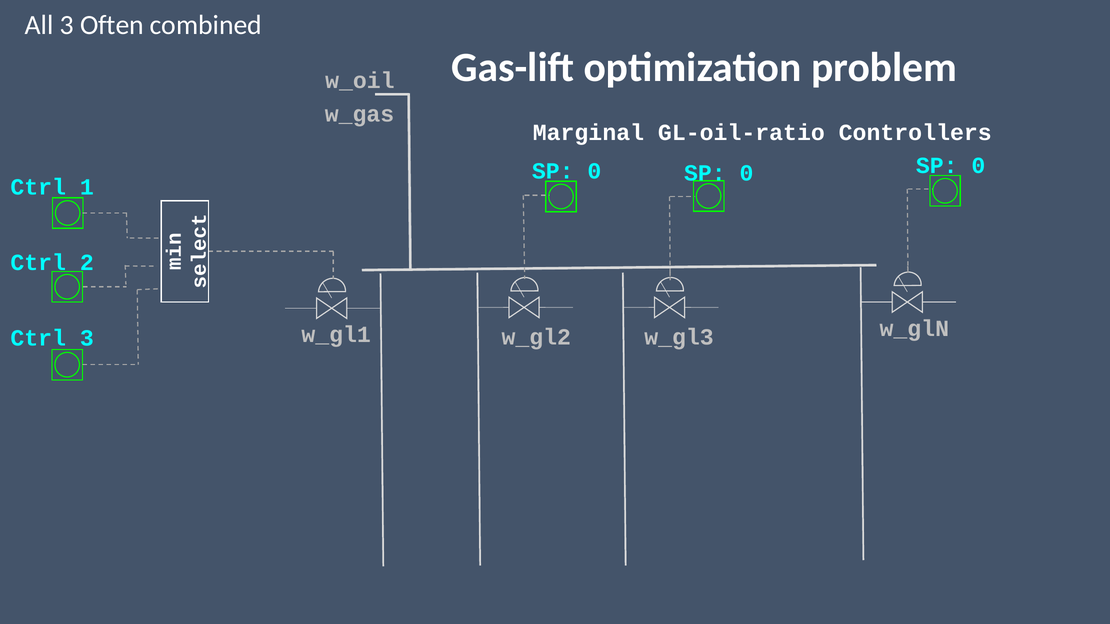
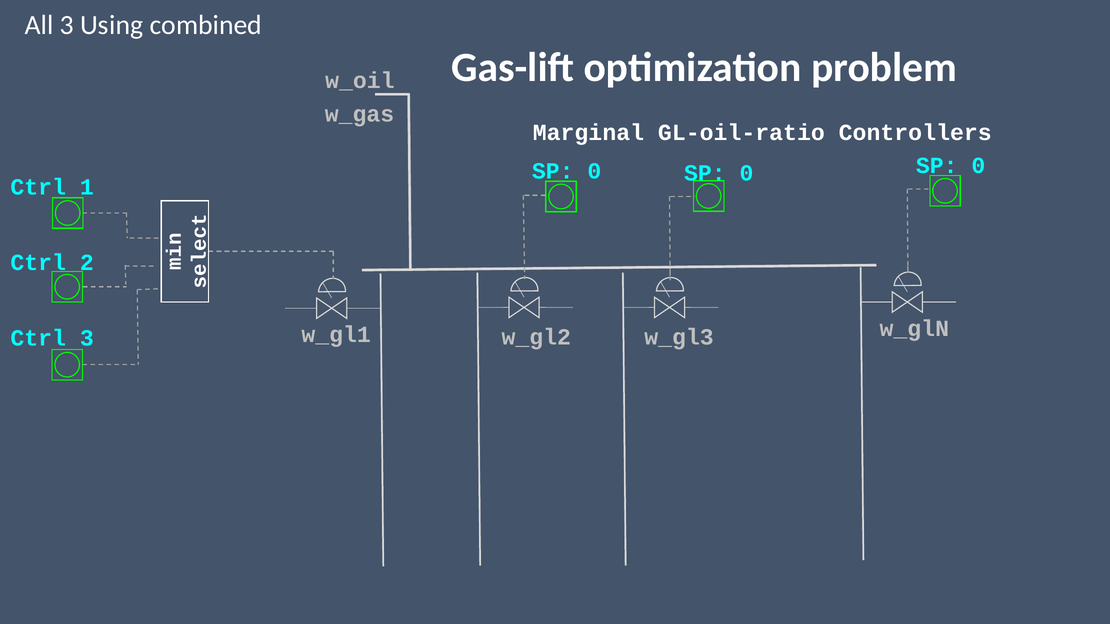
Often: Often -> Using (112, 25)
